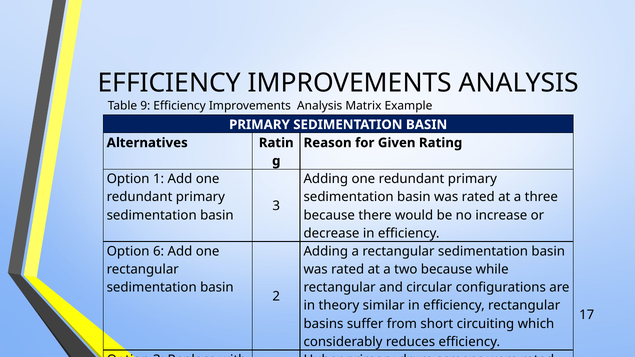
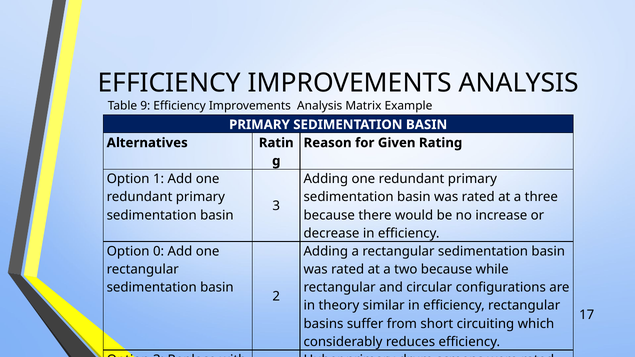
6: 6 -> 0 (159, 251)
